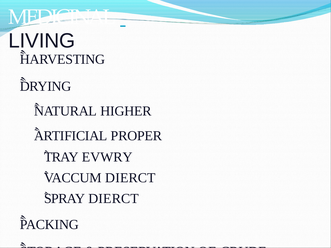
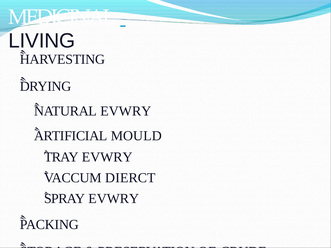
HIGHER: HIGHER -> EVWRY (126, 111)
PROPER: PROPER -> MOULD (136, 136)
DIERCT: DIERCT -> EVWRY (114, 199)
